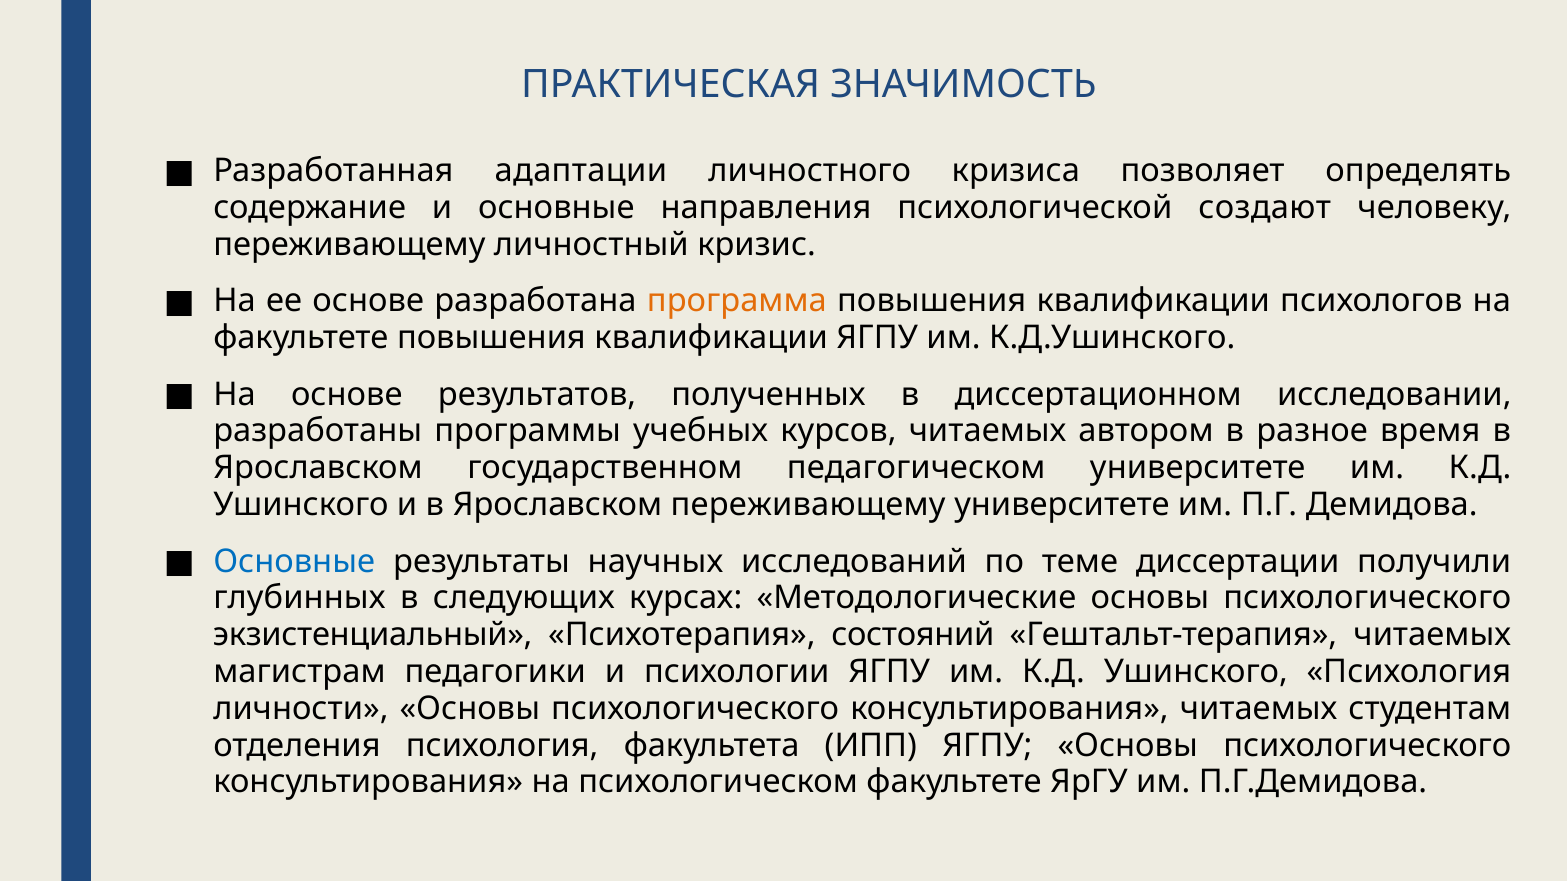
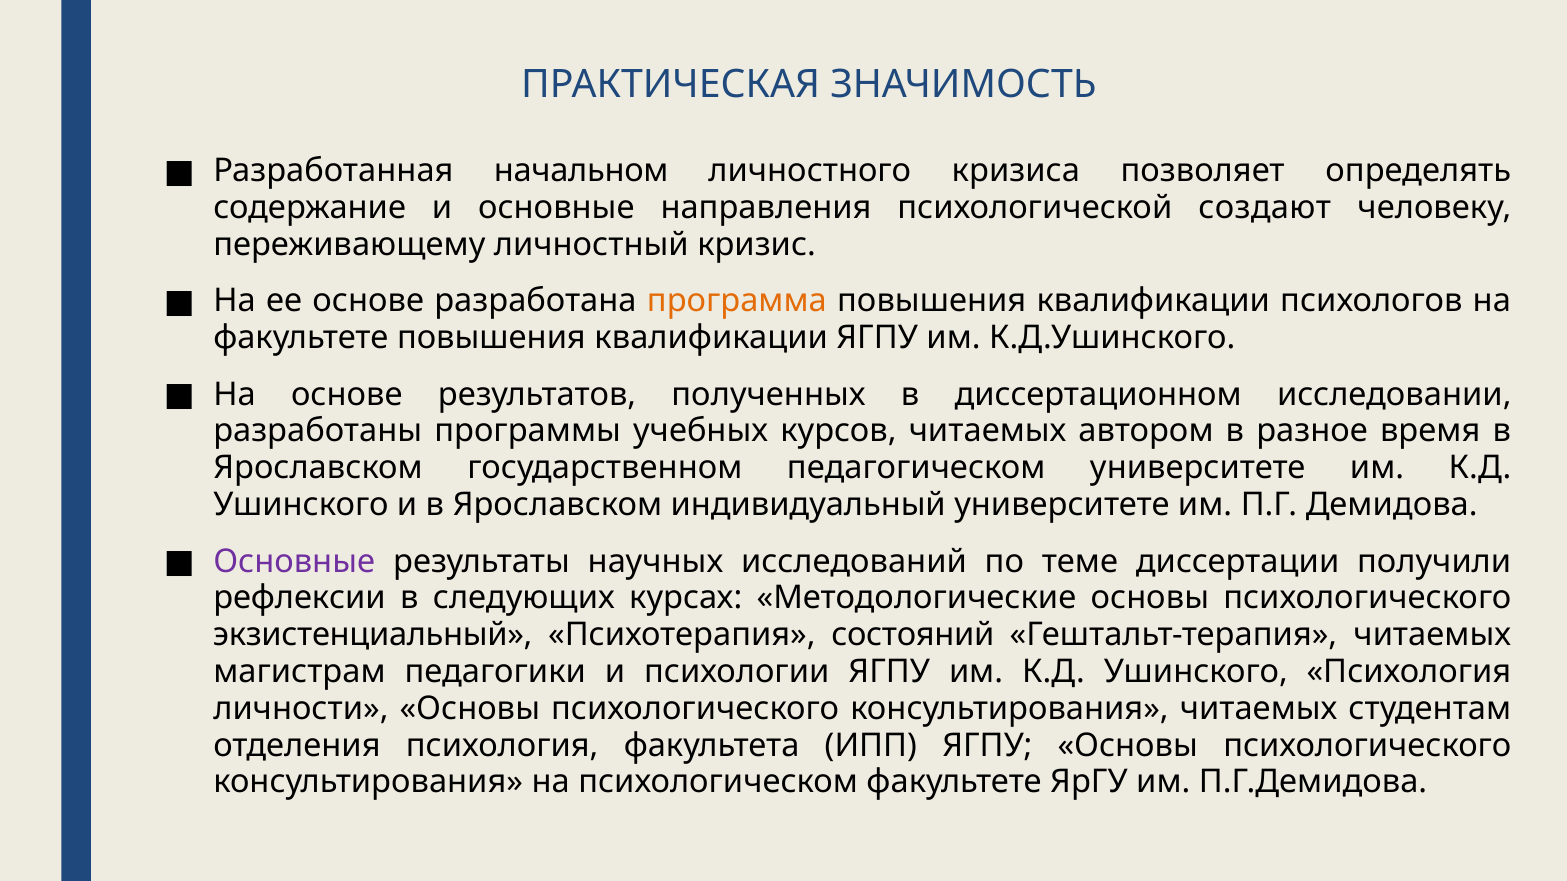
адаптации: адаптации -> начальном (581, 171)
Ярославском переживающему: переживающему -> индивидуальный (808, 505)
Основные colour: blue -> purple (294, 562)
глубинных: глубинных -> рефлексии (299, 598)
